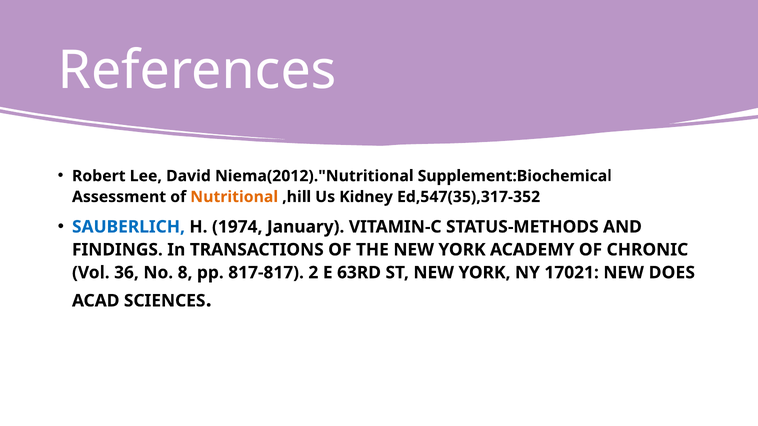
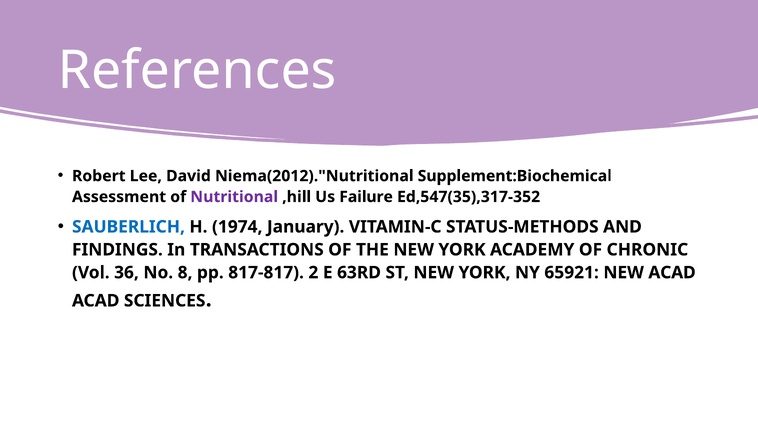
Nutritional colour: orange -> purple (234, 197)
Kidney: Kidney -> Failure (366, 197)
17021: 17021 -> 65921 (572, 273)
NEW DOES: DOES -> ACAD (672, 273)
